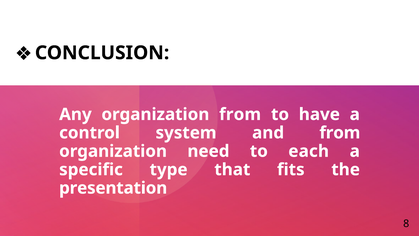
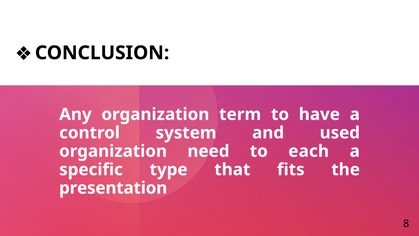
organization from: from -> term (240, 114)
and from: from -> used (340, 133)
